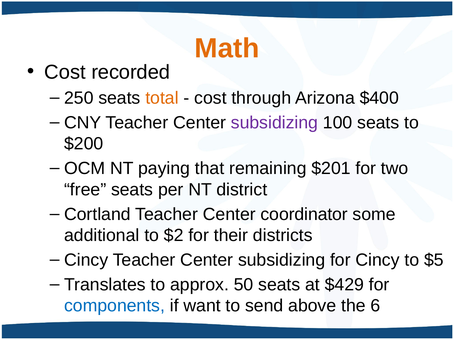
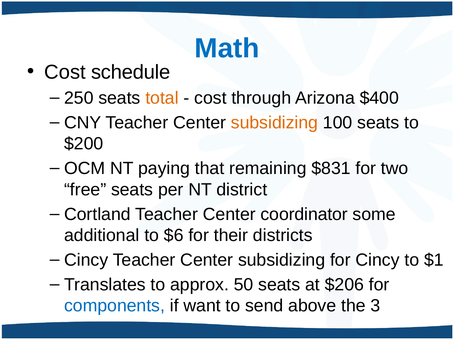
Math colour: orange -> blue (227, 48)
recorded: recorded -> schedule (131, 72)
subsidizing colour: purple -> orange (274, 123)
$201: $201 -> $831 (331, 169)
$2: $2 -> $6 (174, 236)
$5: $5 -> $1 (434, 260)
$429: $429 -> $206 (344, 285)
6: 6 -> 3 (375, 306)
